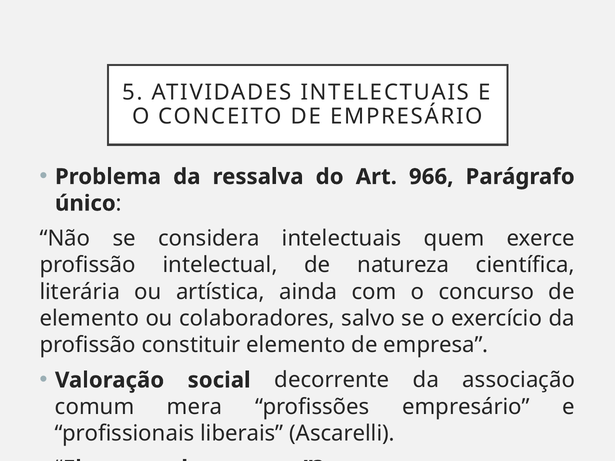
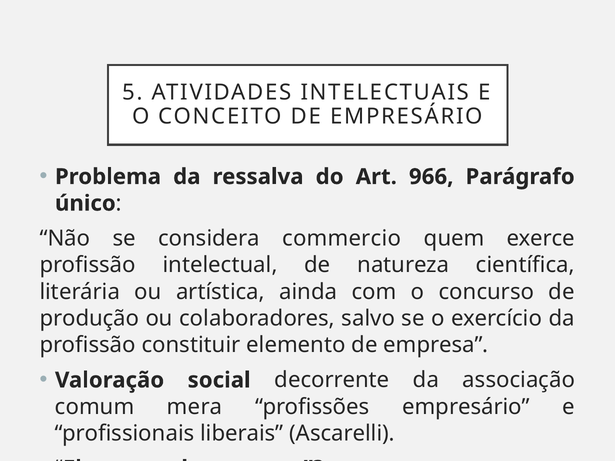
considera intelectuais: intelectuais -> commercio (342, 239)
elemento: elemento -> produção (89, 319)
